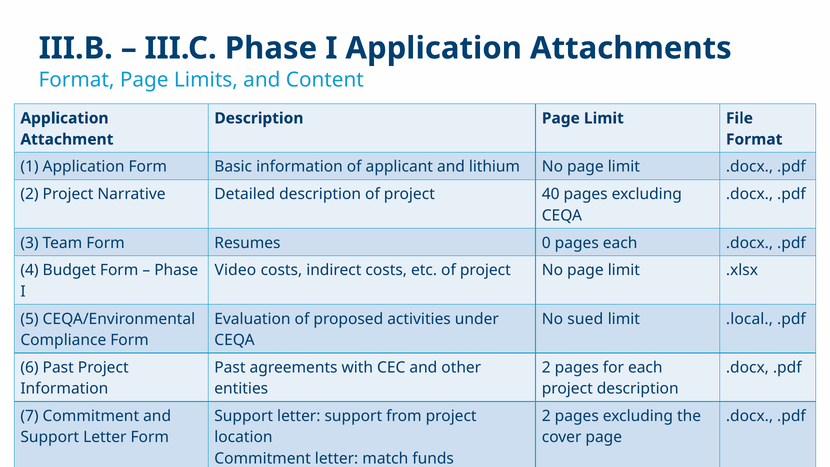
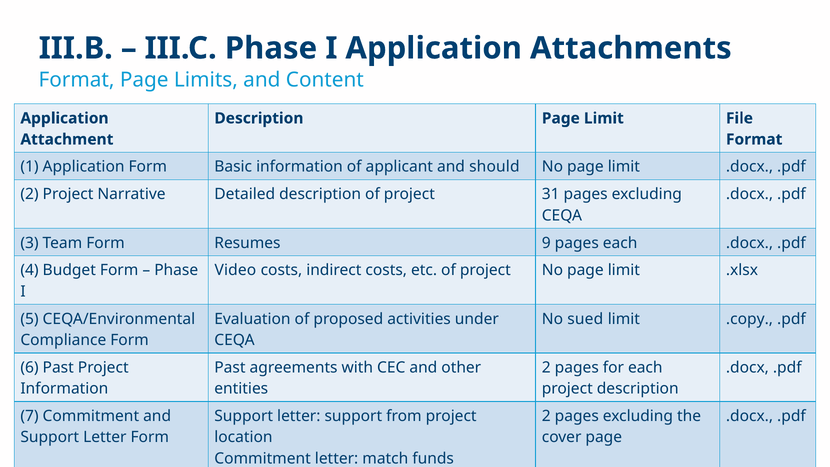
lithium: lithium -> should (494, 167)
40: 40 -> 31 (551, 194)
Resumes 0: 0 -> 9 (546, 243)
.local: .local -> .copy (750, 319)
